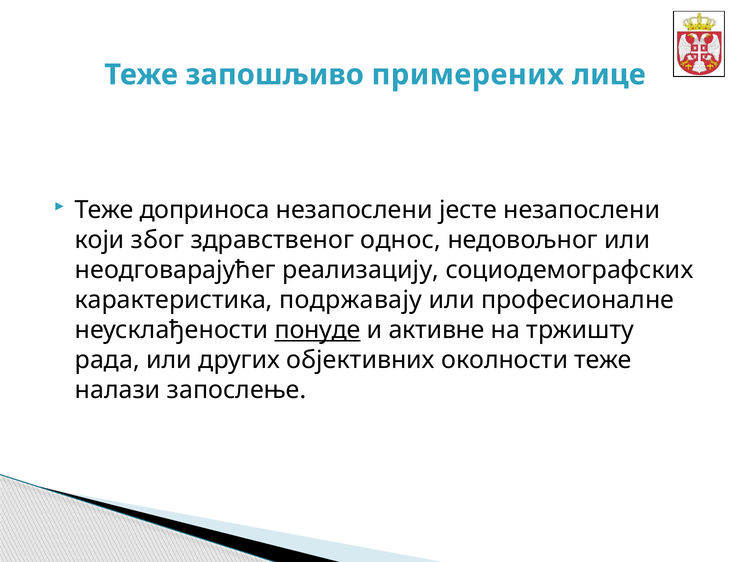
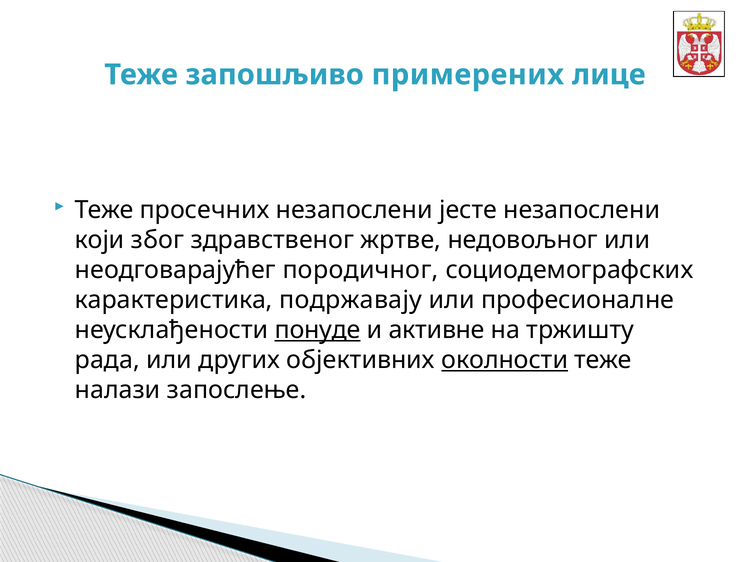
доприноса: доприноса -> просечних (205, 210)
однос: однос -> жртве (401, 240)
реализацију: реализацију -> породичног (361, 270)
околности underline: none -> present (505, 360)
